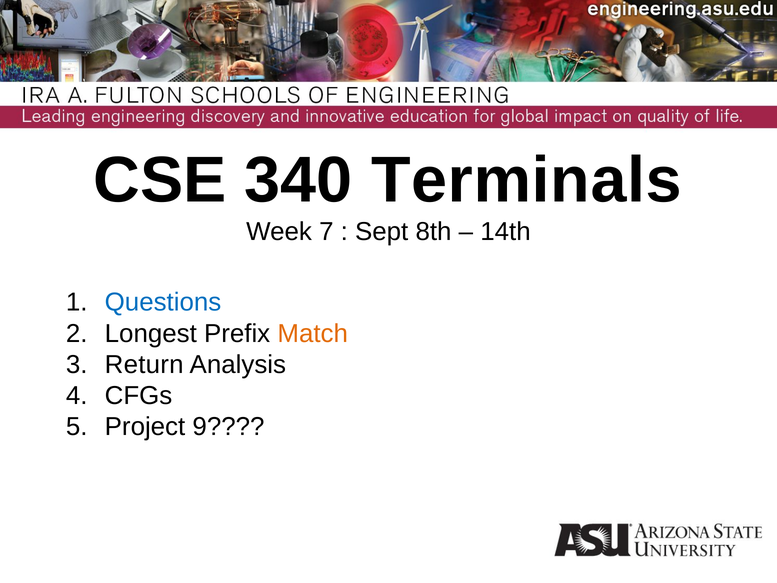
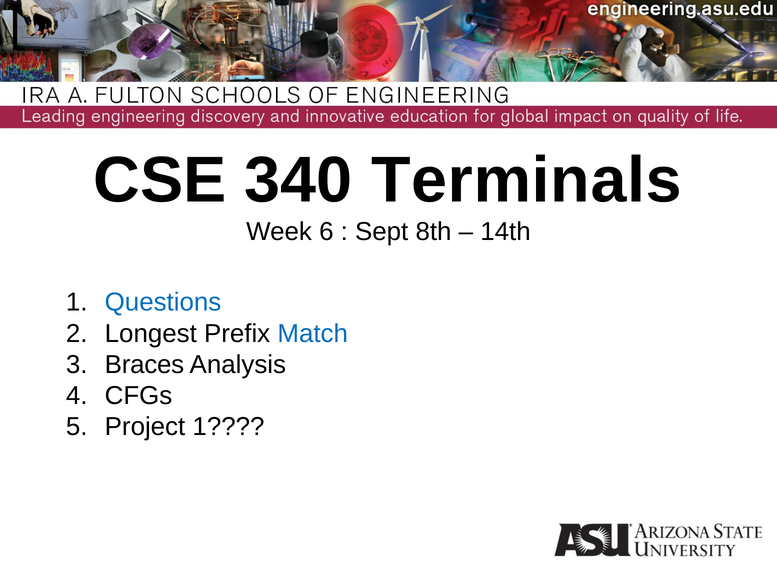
7: 7 -> 6 (326, 232)
Match colour: orange -> blue (313, 333)
Return: Return -> Braces (144, 364)
Project 9: 9 -> 1 (228, 427)
